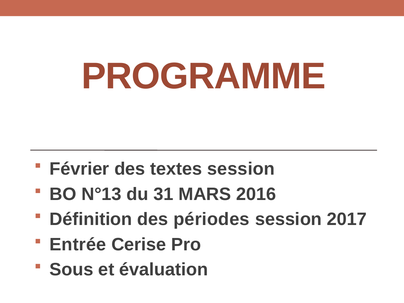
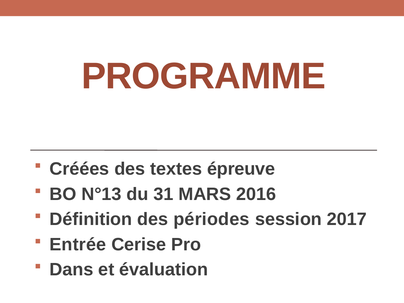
Février: Février -> Créées (79, 169)
textes session: session -> épreuve (241, 169)
Sous: Sous -> Dans (71, 270)
